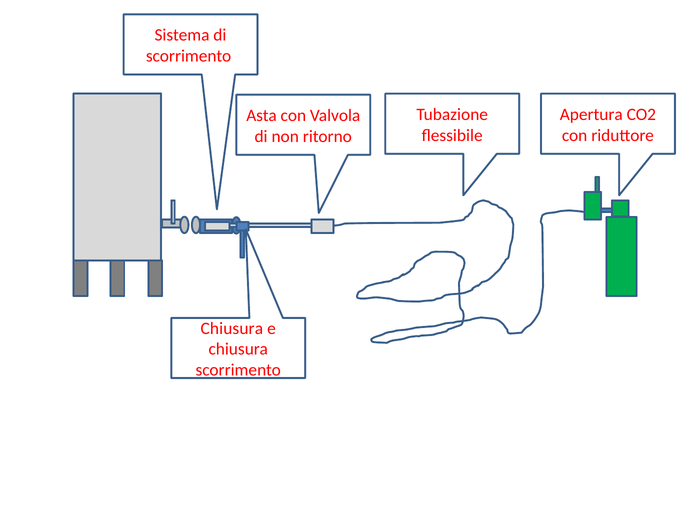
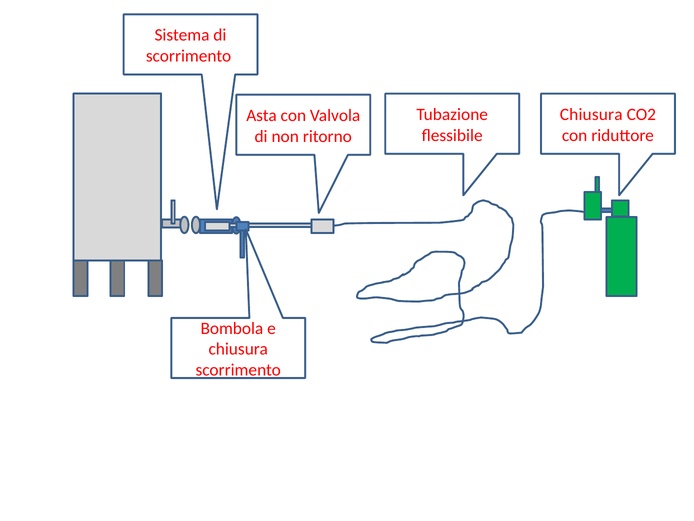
Apertura: Apertura -> Chiusura (591, 114)
Chiusura: Chiusura -> Bombola (232, 328)
